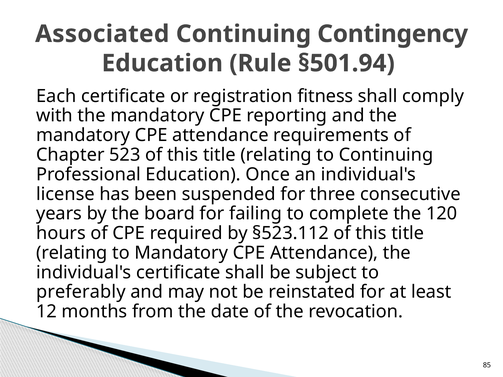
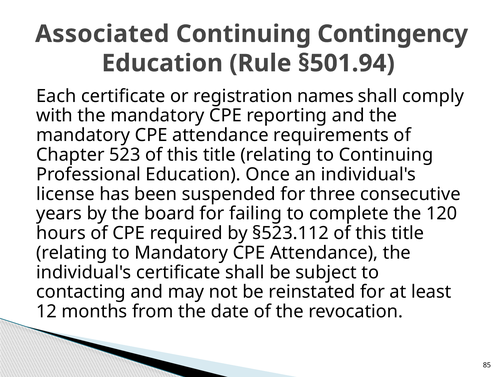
fitness: fitness -> names (325, 96)
preferably: preferably -> contacting (81, 292)
